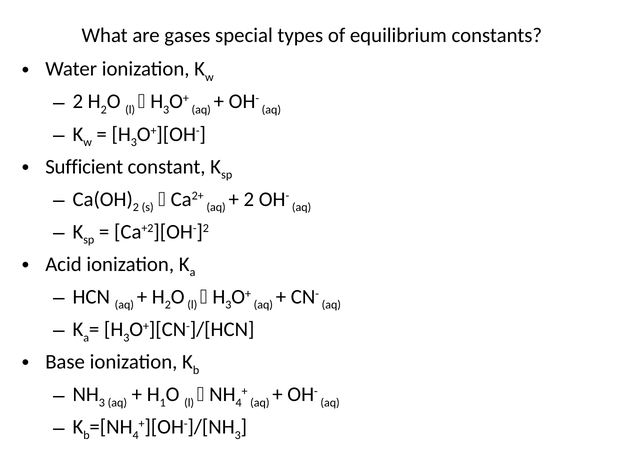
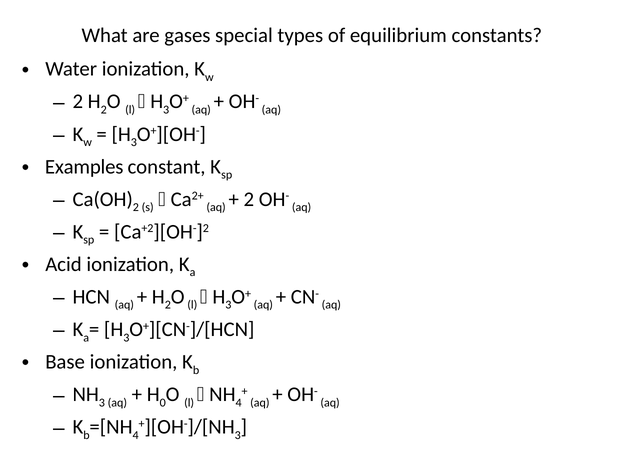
Sufficient: Sufficient -> Examples (84, 167)
1: 1 -> 0 (163, 403)
